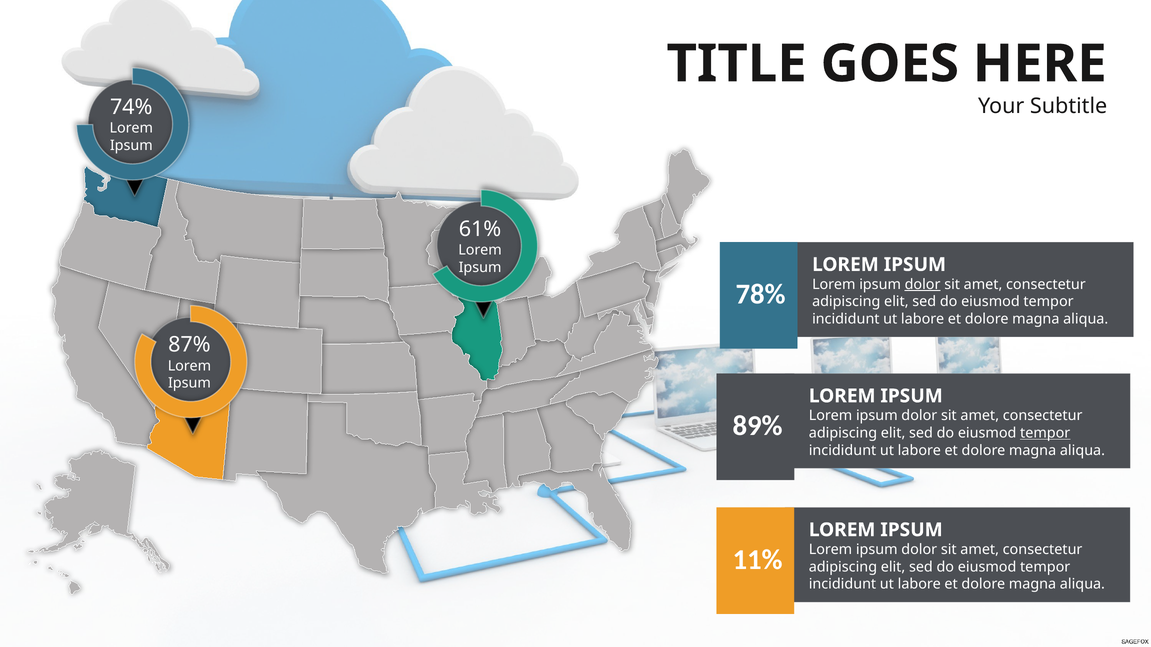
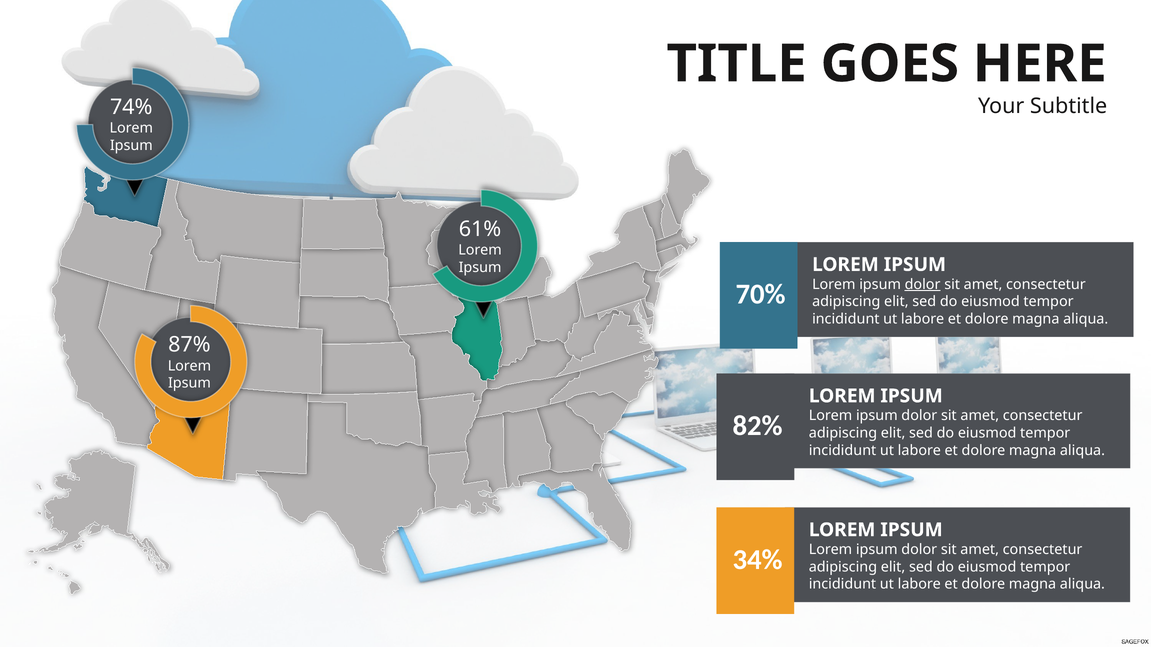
78%: 78% -> 70% (761, 295)
89%: 89% -> 82% (758, 426)
tempor underline: present -> none (1045, 433)
11%: 11% -> 34% (758, 560)
